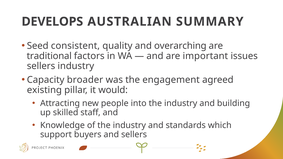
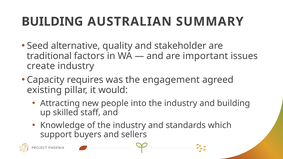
DEVELOPS: DEVELOPS -> BUILDING (52, 22)
consistent: consistent -> alternative (75, 46)
overarching: overarching -> stakeholder (180, 46)
sellers: sellers -> create (41, 66)
broader: broader -> requires (85, 80)
